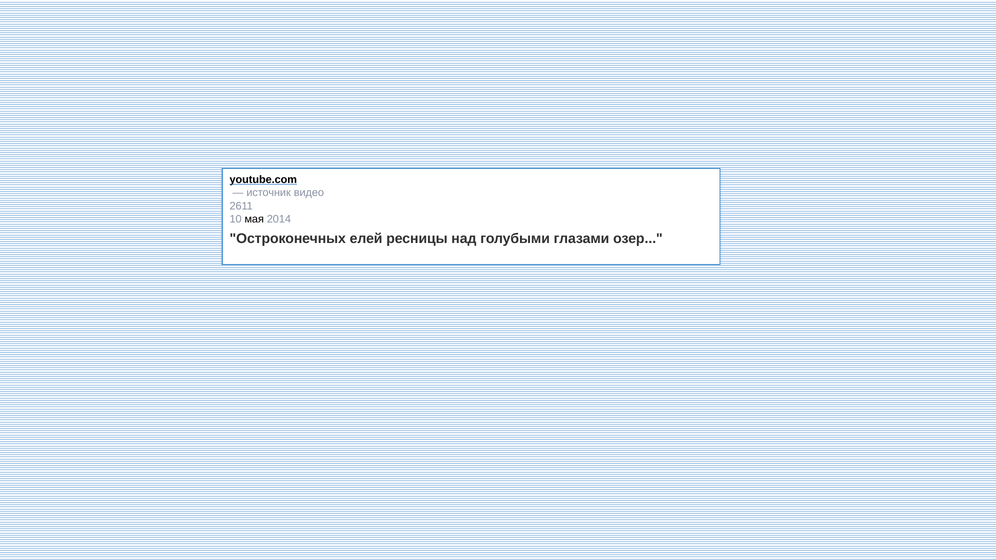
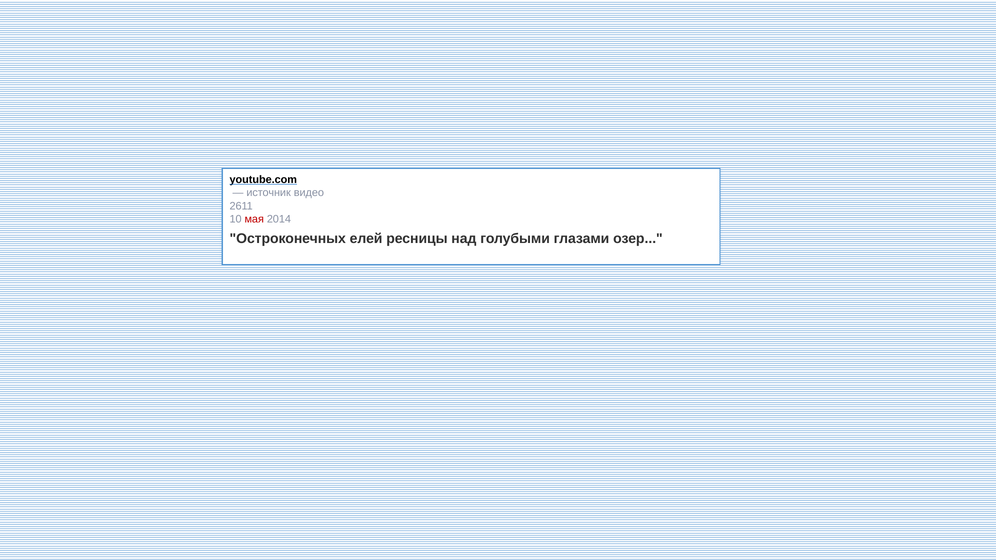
мая colour: black -> red (254, 219)
